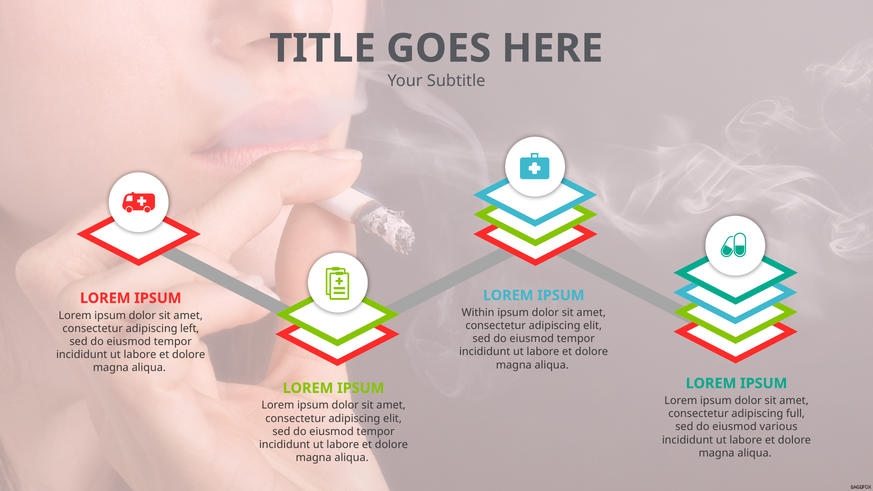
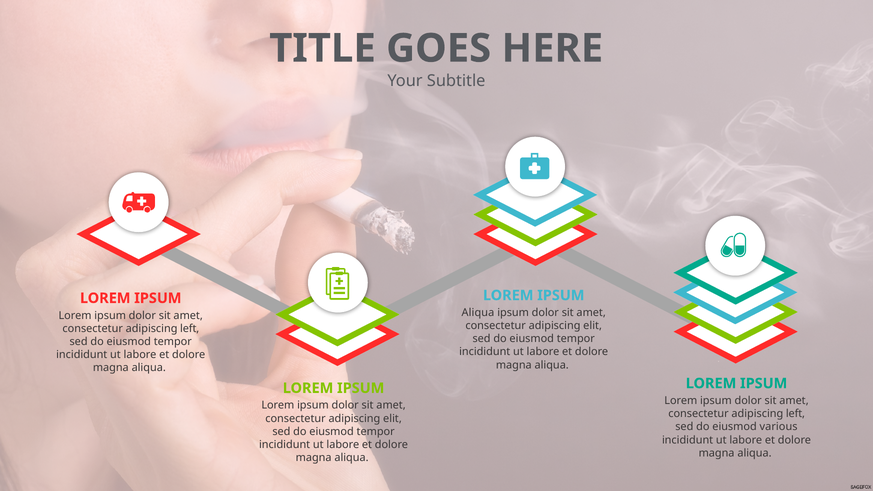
Within: Within -> Aliqua (478, 313)
full: full -> left (795, 414)
